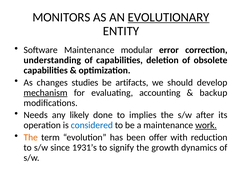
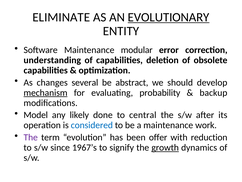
MONITORS: MONITORS -> ELIMINATE (61, 17)
studies: studies -> several (85, 82)
artifacts: artifacts -> abstract (132, 82)
accounting: accounting -> probability (160, 92)
Needs: Needs -> Model (36, 115)
implies: implies -> central (143, 115)
work underline: present -> none (206, 125)
The colour: orange -> purple (31, 137)
1931’s: 1931’s -> 1967’s (85, 147)
growth underline: none -> present (165, 147)
